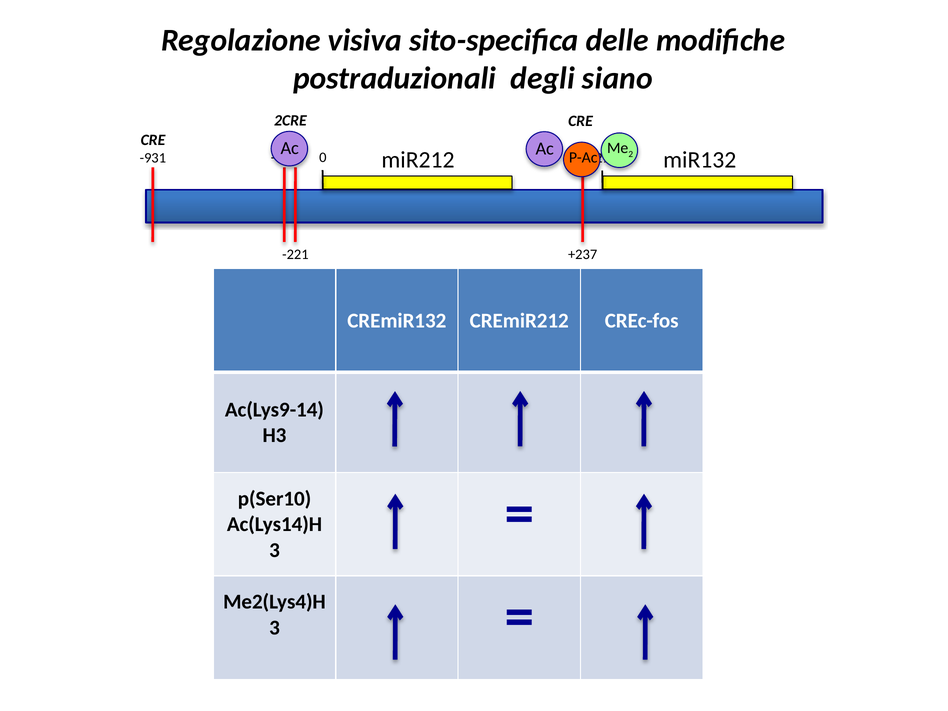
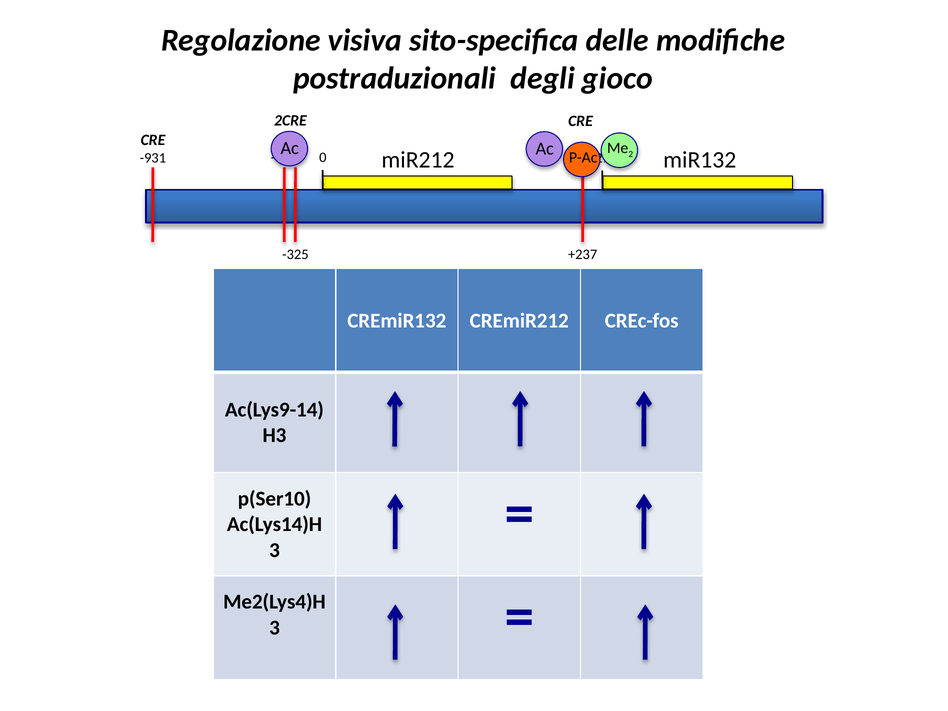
siano: siano -> gioco (618, 78)
-221: -221 -> -325 (295, 254)
